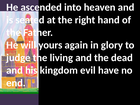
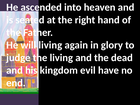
will yours: yours -> living (50, 45)
